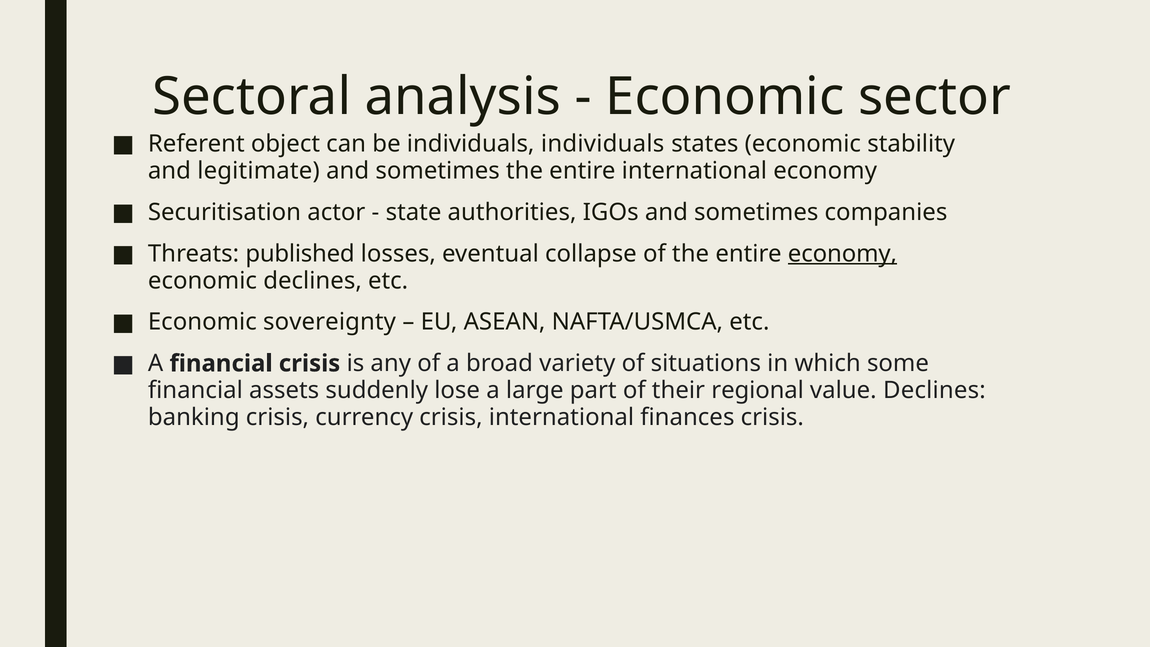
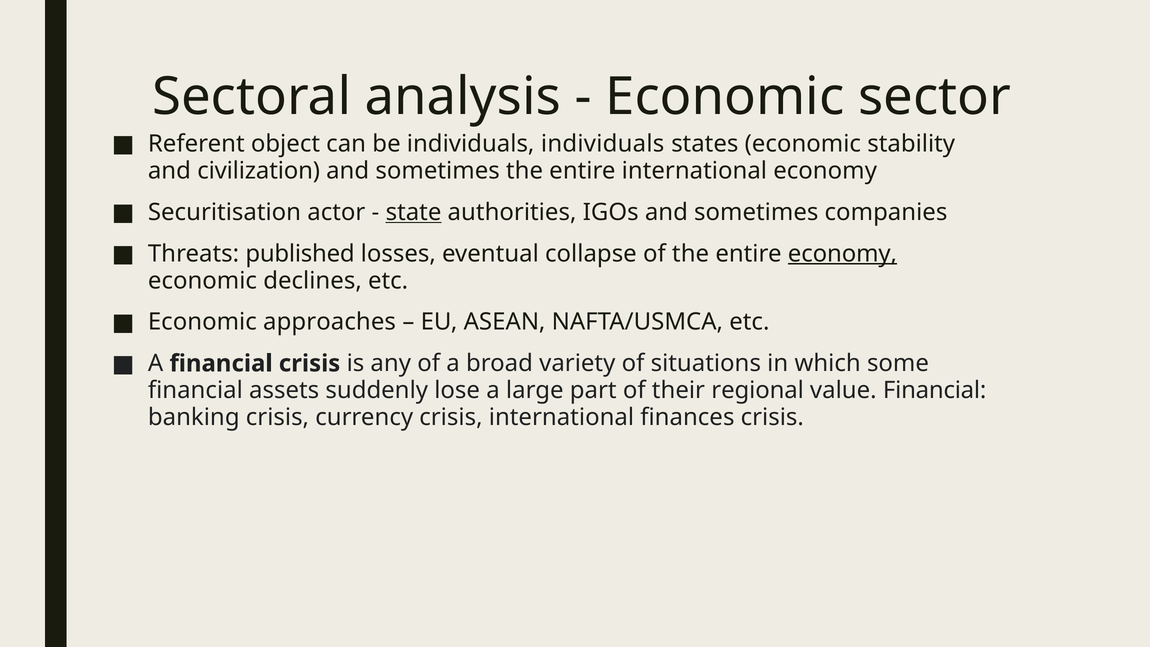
legitimate: legitimate -> civilization (259, 171)
state underline: none -> present (414, 212)
sovereignty: sovereignty -> approaches (330, 322)
value Declines: Declines -> Financial (935, 390)
